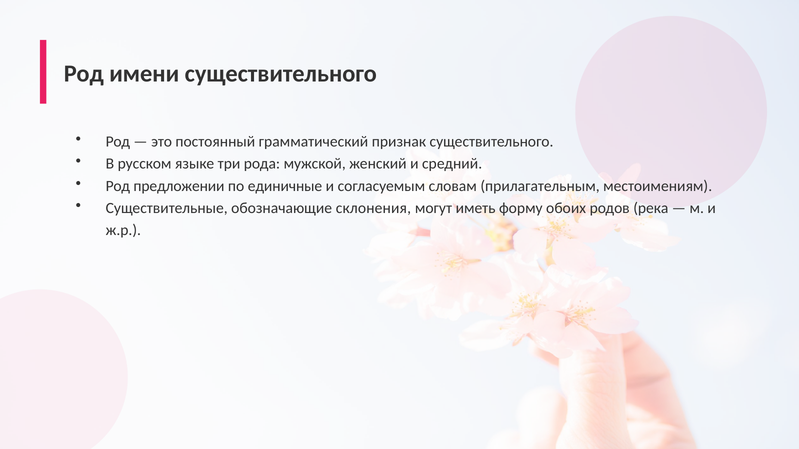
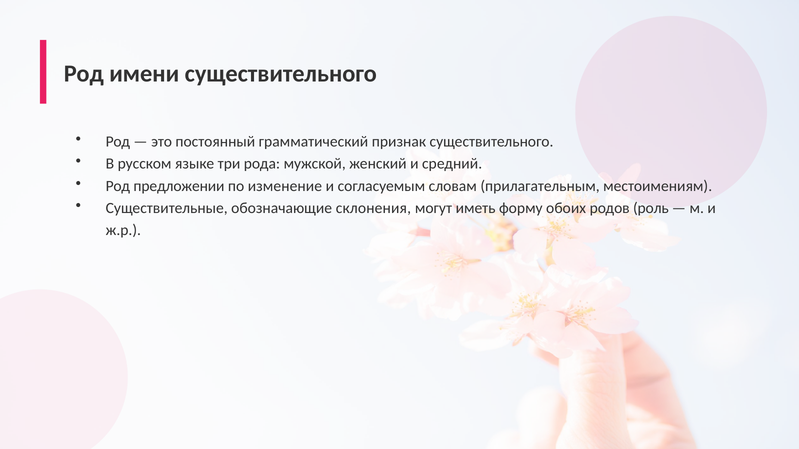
единичные: единичные -> изменение (285, 186)
река: река -> роль (651, 208)
